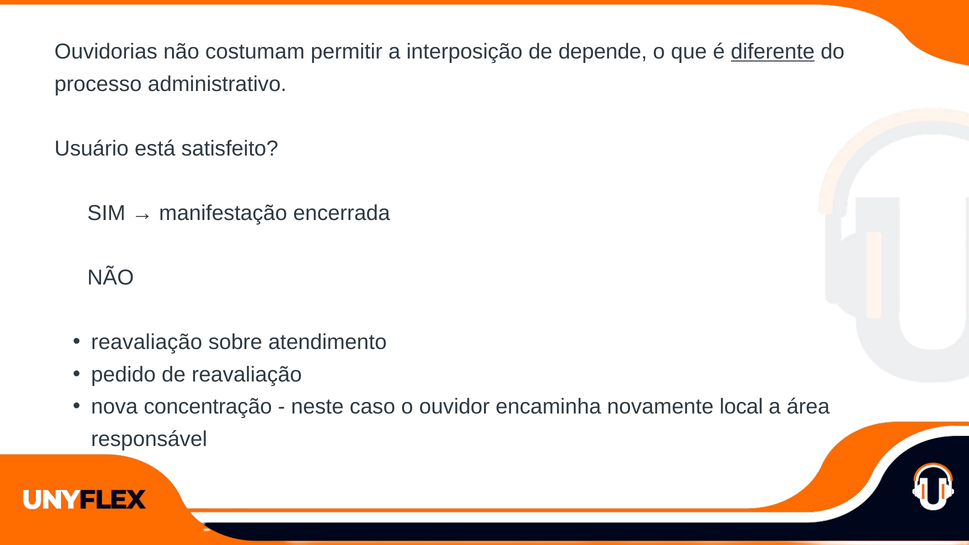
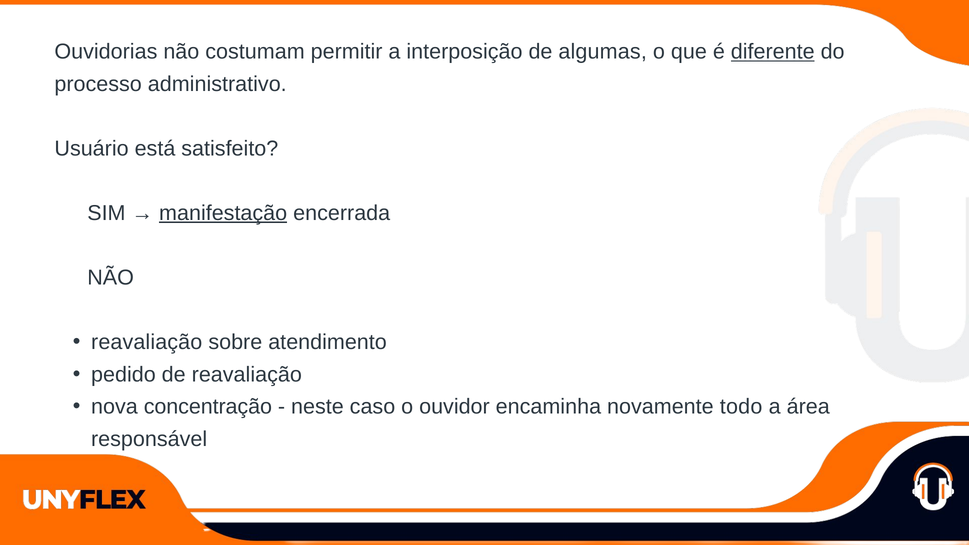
depende: depende -> algumas (603, 52)
manifestação underline: none -> present (223, 213)
local: local -> todo (741, 407)
